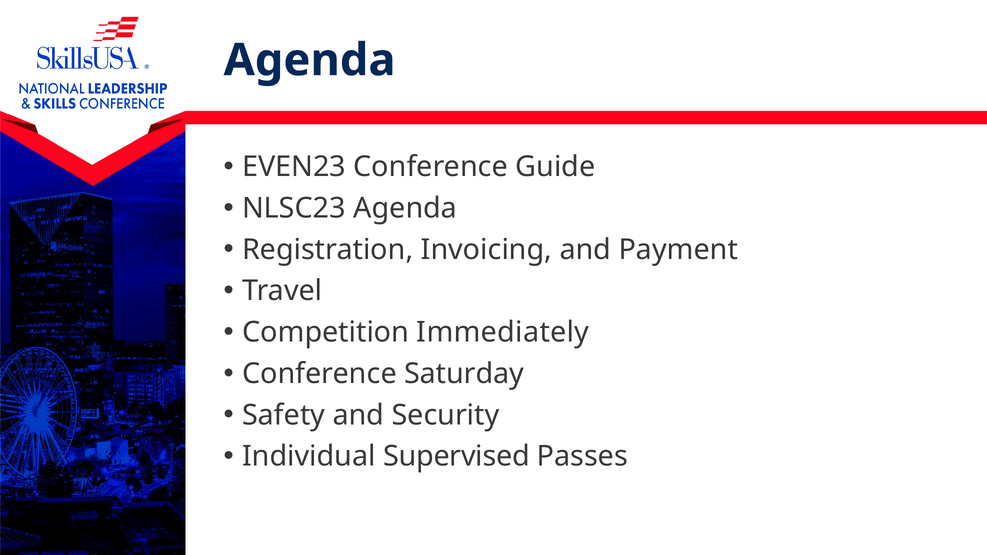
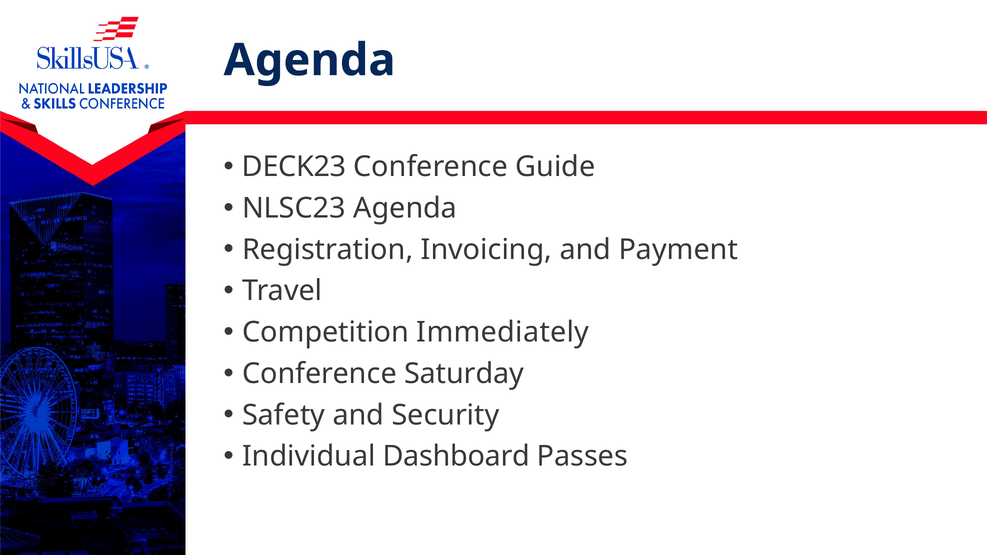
EVEN23: EVEN23 -> DECK23 (294, 167)
Supervised: Supervised -> Dashboard (456, 457)
